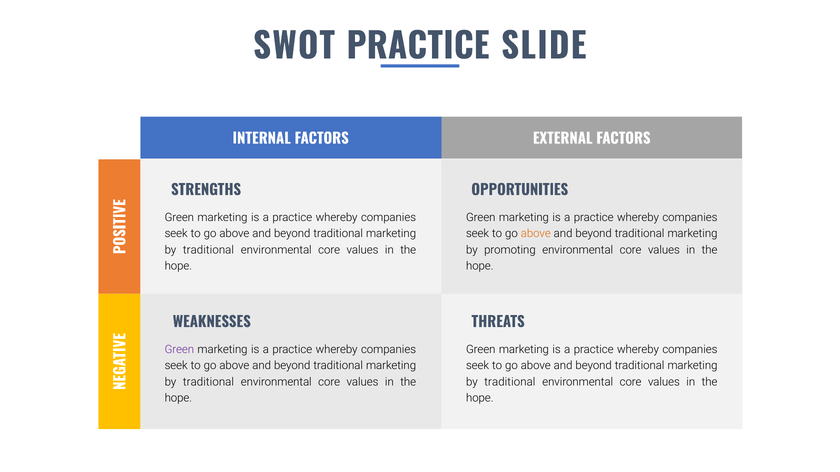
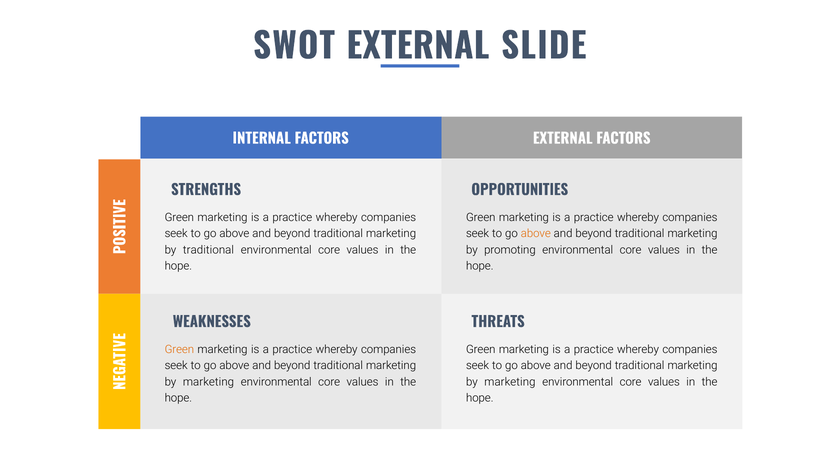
SWOT PRACTICE: PRACTICE -> EXTERNAL (418, 47)
Green colour: purple -> orange (179, 350)
traditional: traditional -> marketing (208, 382)
traditional: traditional -> marketing (510, 382)
